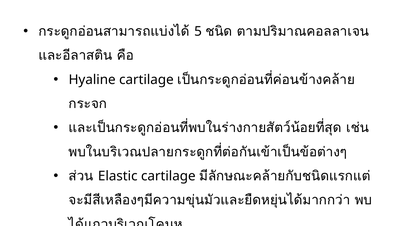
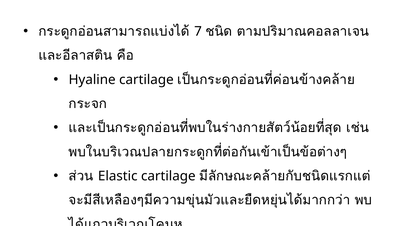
5: 5 -> 7 (198, 31)
